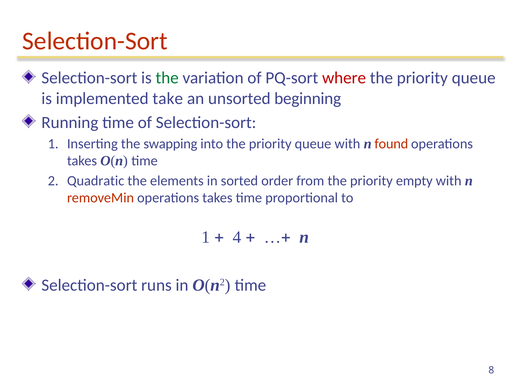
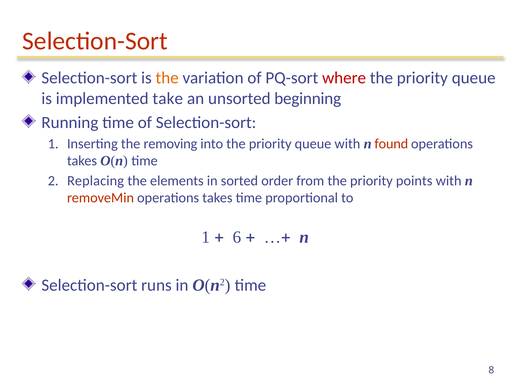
the colour: green -> orange (167, 78)
swapping: swapping -> removing (170, 144)
Quadratic: Quadratic -> Replacing (96, 181)
empty: empty -> points (414, 181)
4: 4 -> 6 (237, 237)
